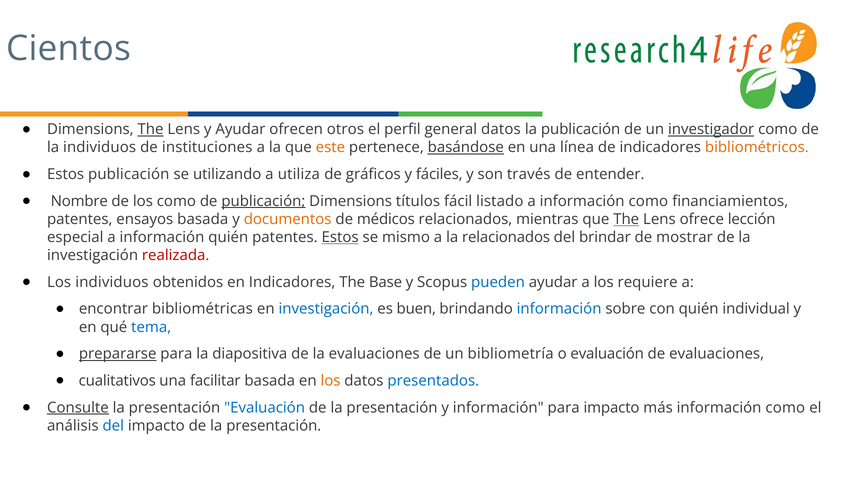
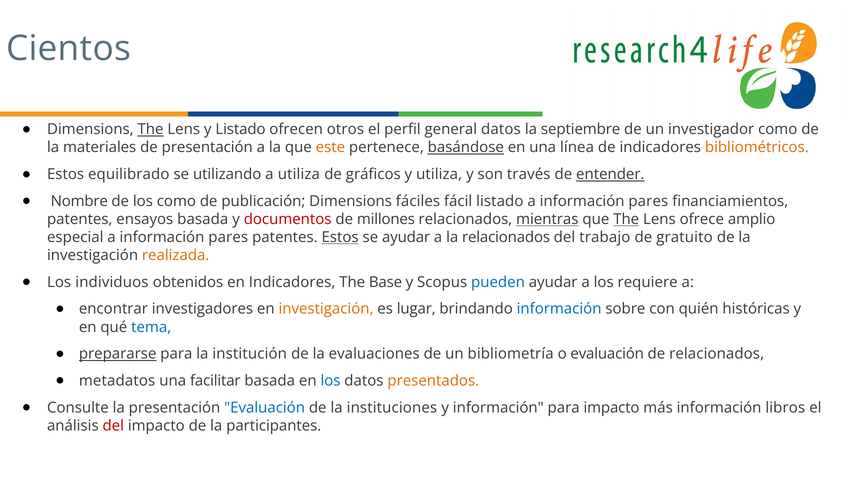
y Ayudar: Ayudar -> Listado (240, 129)
la publicación: publicación -> septiembre (581, 129)
investigador underline: present -> none (711, 129)
la individuos: individuos -> materiales (100, 147)
de instituciones: instituciones -> presentación (207, 147)
Estos publicación: publicación -> equilibrado (129, 174)
y fáciles: fáciles -> utiliza (439, 174)
entender underline: none -> present (610, 174)
publicación underline: present -> none (263, 201)
títulos: títulos -> fáciles (418, 201)
como: como -> pares (648, 201)
documentos colour: orange -> red (288, 219)
médicos: médicos -> millones (386, 219)
mientras underline: none -> present (547, 219)
lección: lección -> amplio (752, 219)
especial a información quién: quién -> pares (228, 237)
se mismo: mismo -> ayudar (406, 237)
brindar: brindar -> trabajo (605, 237)
mostrar: mostrar -> gratuito (684, 237)
realizada colour: red -> orange (176, 255)
bibliométricas: bibliométricas -> investigadores (202, 309)
investigación colour: blue -> orange (326, 309)
buen: buen -> lugar (416, 309)
individual: individual -> históricas (756, 309)
diapositiva: diapositiva -> institución (250, 354)
de evaluaciones: evaluaciones -> relacionados (717, 354)
cualitativos: cualitativos -> metadatos (117, 381)
los colour: orange -> blue (331, 381)
presentados colour: blue -> orange (433, 381)
Consulte underline: present -> none (78, 408)
presentación: presentación -> instituciones (392, 408)
más información como: como -> libros (785, 408)
del colour: blue -> red (113, 426)
impacto de la presentación: presentación -> participantes (274, 426)
